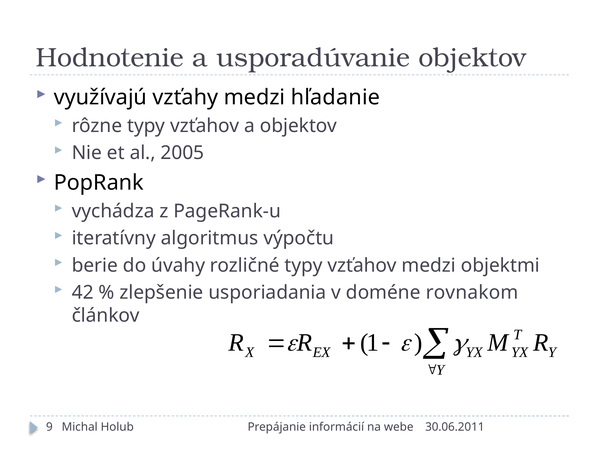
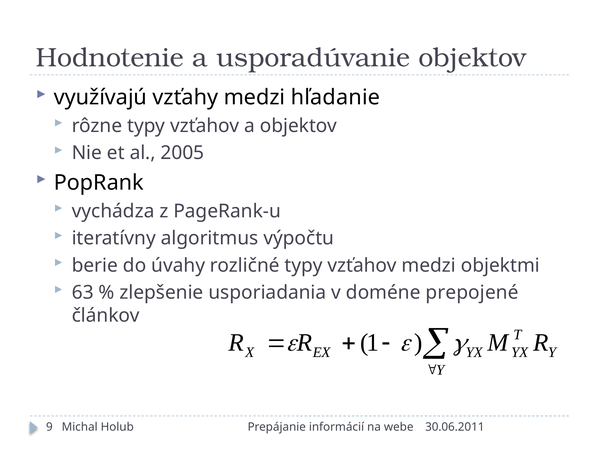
42: 42 -> 63 (83, 293)
rovnakom: rovnakom -> prepojené (472, 293)
